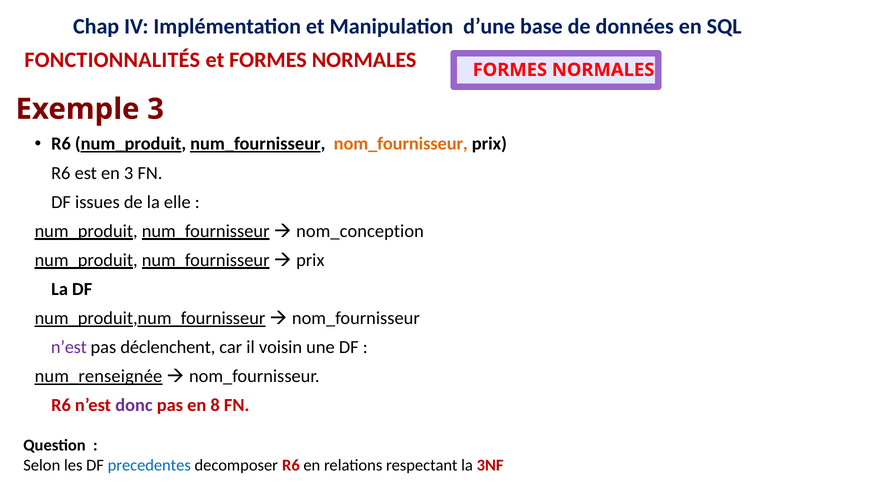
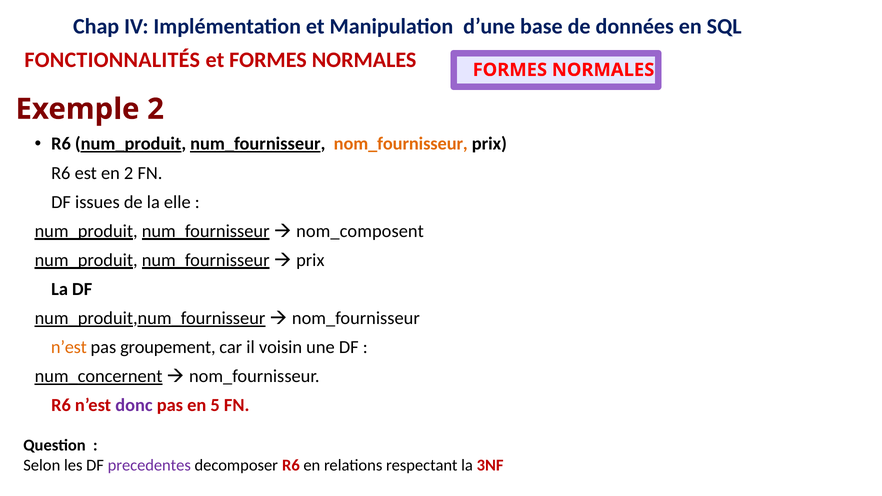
Exemple 3: 3 -> 2 (156, 109)
en 3: 3 -> 2 (129, 173)
nom_conception: nom_conception -> nom_composent (360, 231)
n’est colour: purple -> orange (69, 347)
déclenchent: déclenchent -> groupement (168, 347)
num_renseignée: num_renseignée -> num_concernent (99, 376)
8: 8 -> 5 (215, 405)
precedentes colour: blue -> purple (149, 465)
